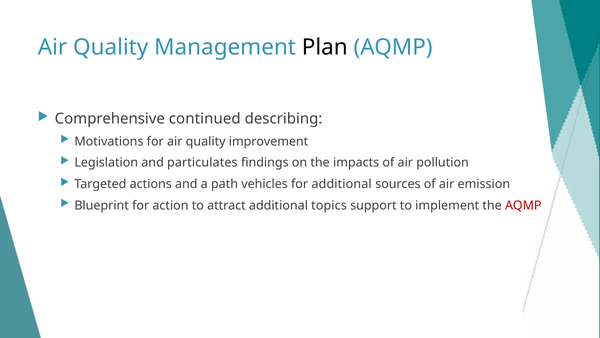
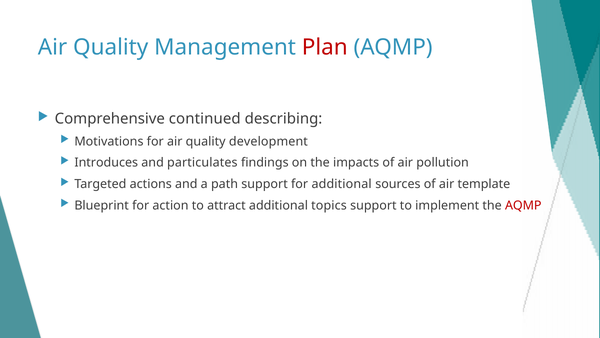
Plan colour: black -> red (325, 47)
improvement: improvement -> development (268, 141)
Legislation: Legislation -> Introduces (106, 163)
path vehicles: vehicles -> support (265, 184)
emission: emission -> template (484, 184)
